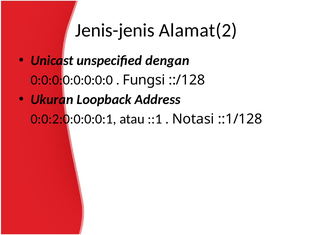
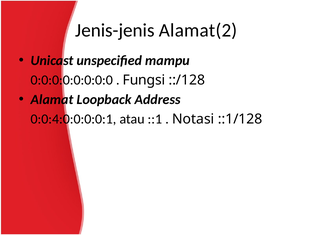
dengan: dengan -> mampu (167, 60)
Ukuran: Ukuran -> Alamat (52, 99)
0:0:2:0:0:0:0:1: 0:0:2:0:0:0:0:1 -> 0:0:4:0:0:0:0:1 (73, 119)
